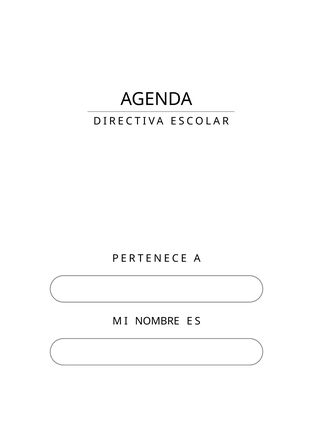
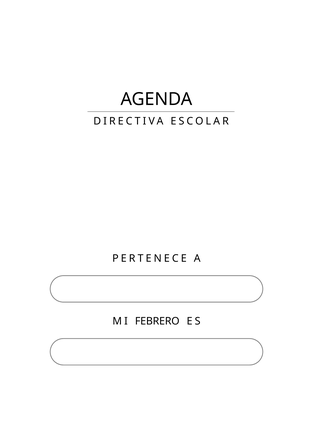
NOMBRE: NOMBRE -> FEBRERO (157, 321)
